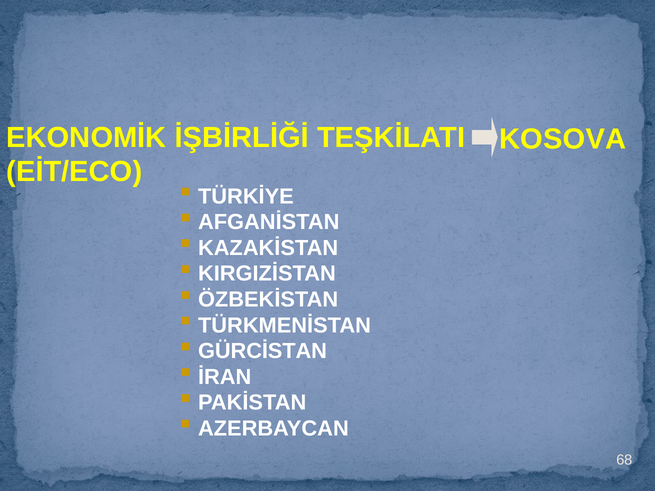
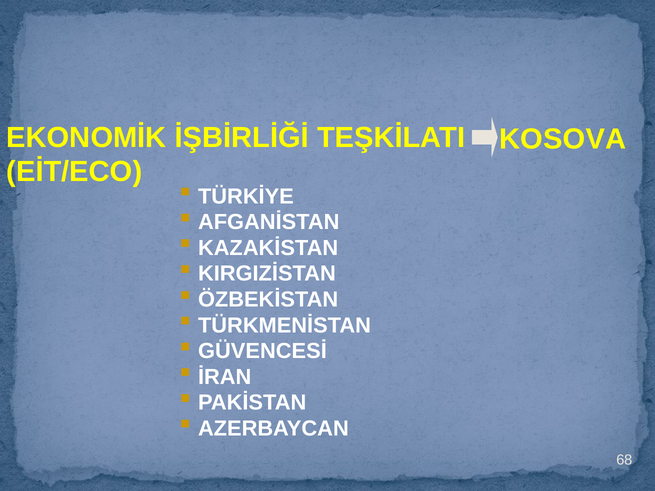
GÜRCİSTAN: GÜRCİSTAN -> GÜVENCESİ (262, 351)
